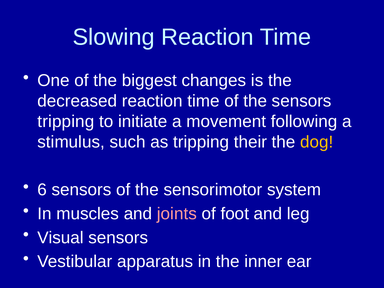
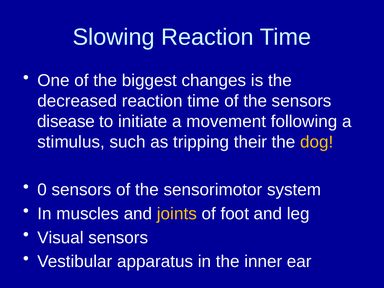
tripping: tripping -> disease (66, 122)
6: 6 -> 0 (42, 190)
joints colour: pink -> yellow (177, 214)
